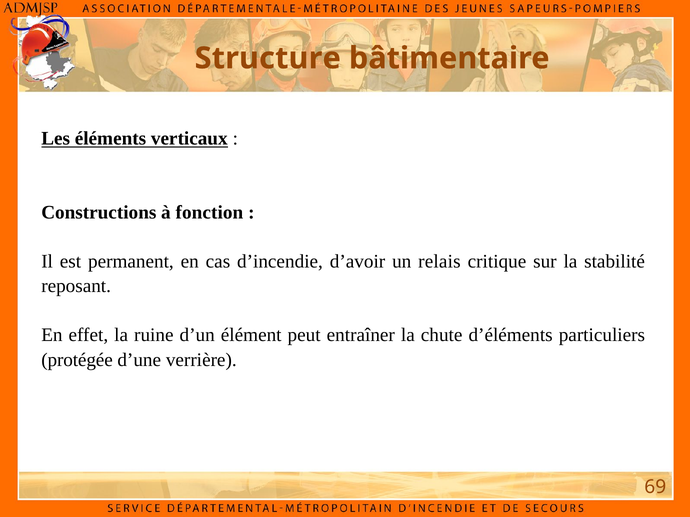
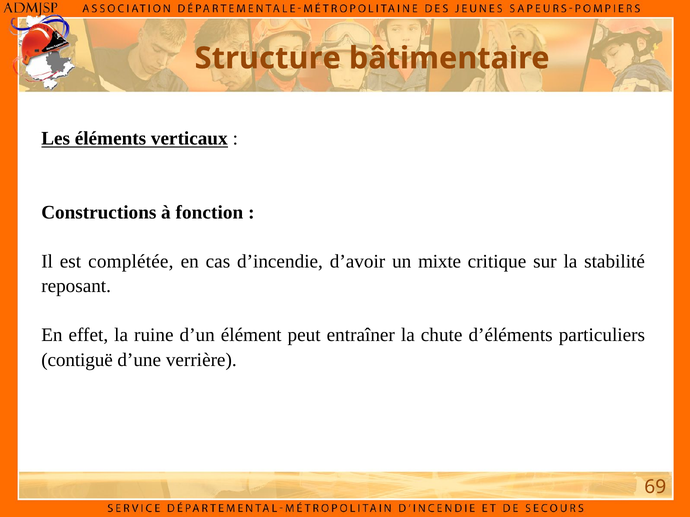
permanent: permanent -> complétée (131, 262)
relais: relais -> mixte (440, 262)
protégée: protégée -> contiguë (77, 360)
